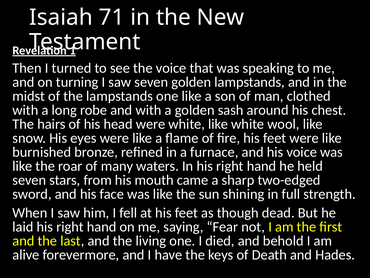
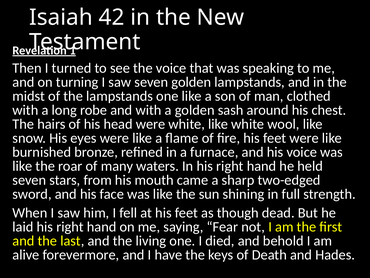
71: 71 -> 42 (112, 17)
